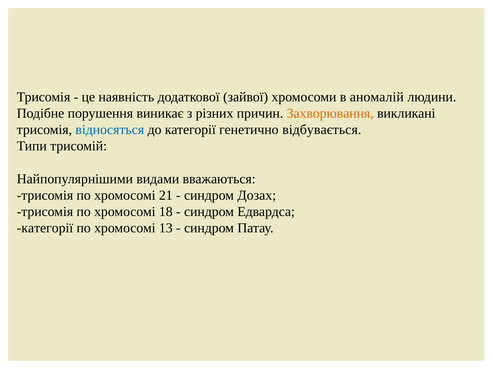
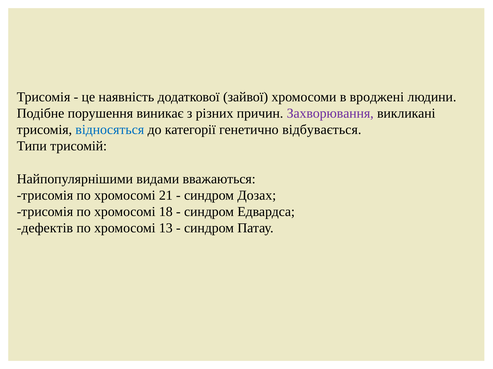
аномалій: аномалій -> вроджені (377, 97)
Захворювання colour: orange -> purple (330, 113)
категорії: категорії -> дефектів (45, 229)
